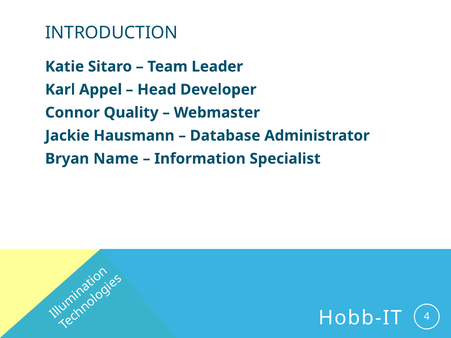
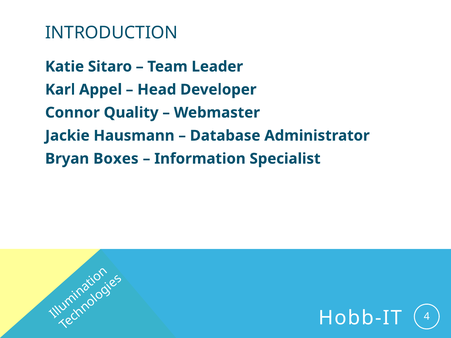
Name: Name -> Boxes (116, 159)
